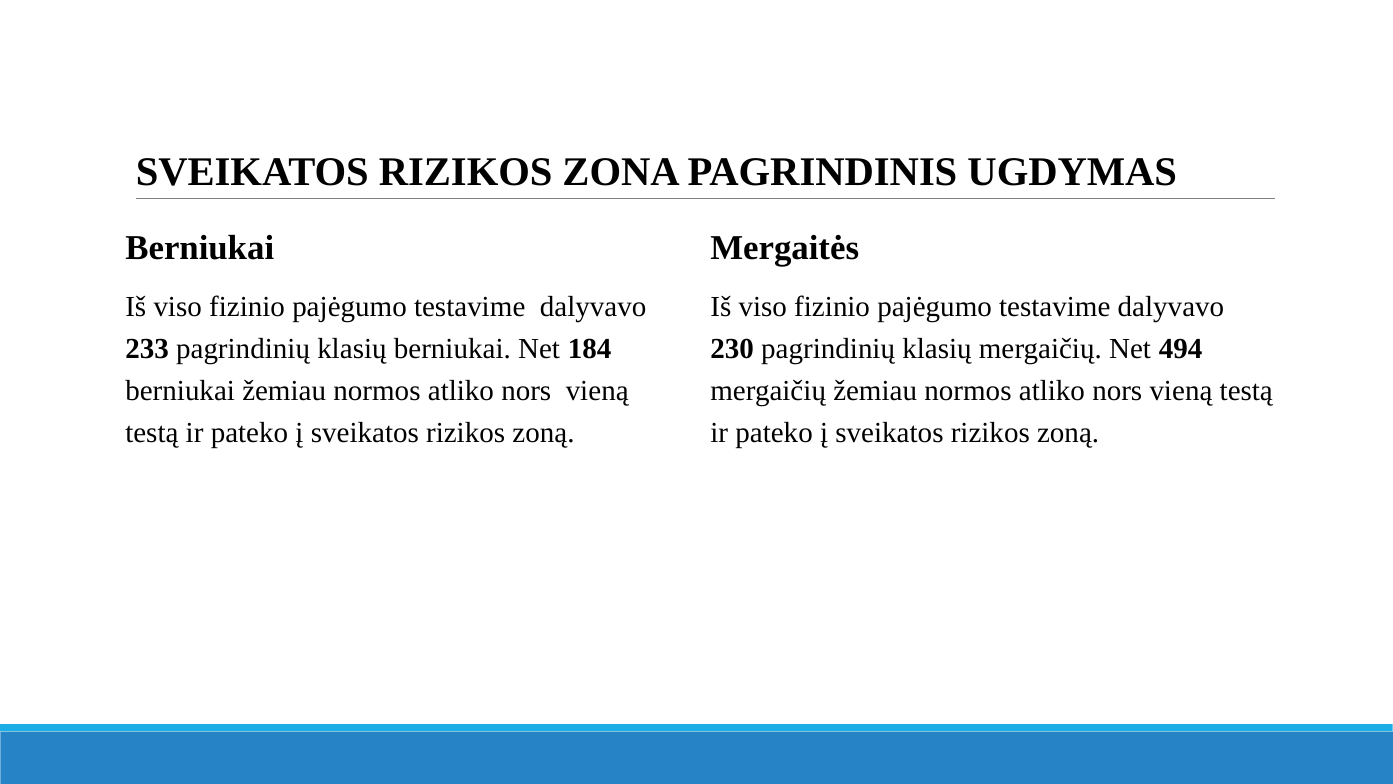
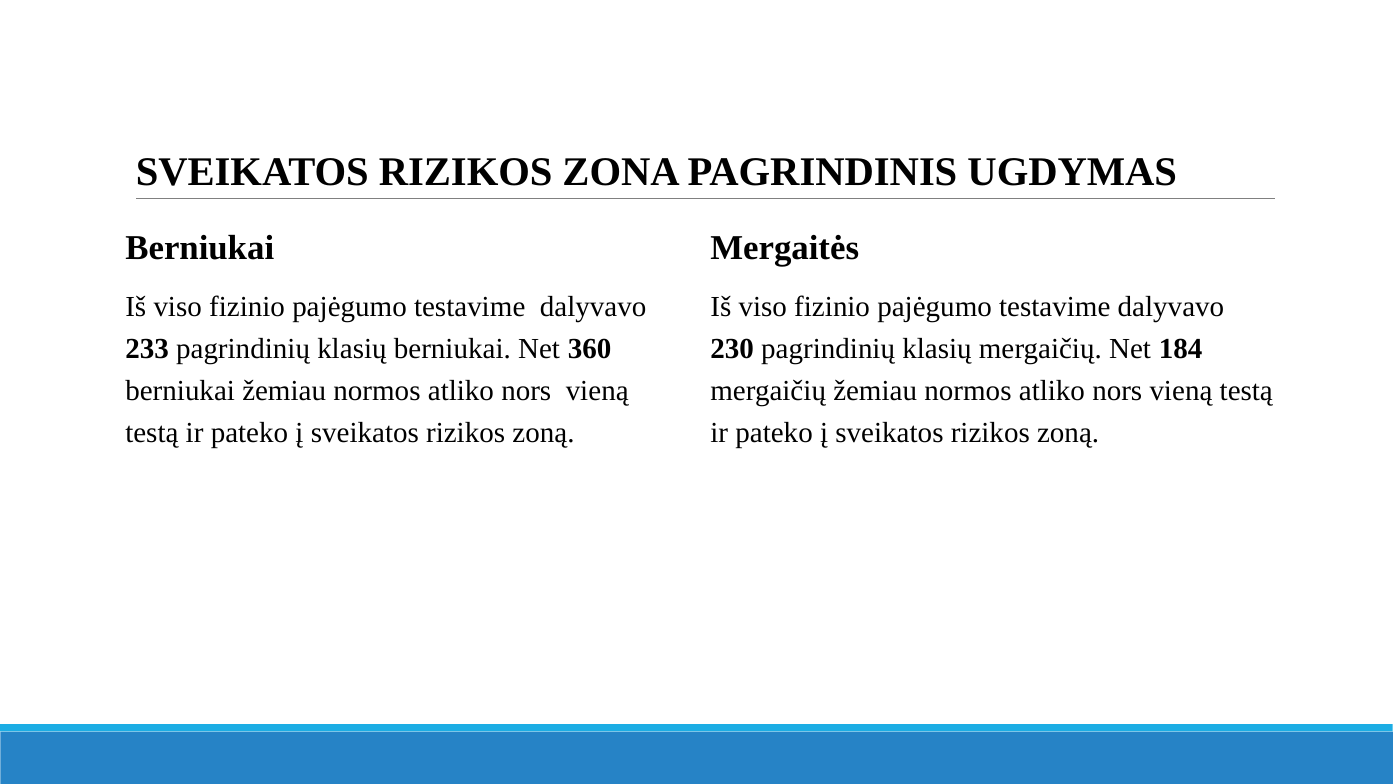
184: 184 -> 360 (590, 349)
494: 494 -> 184 (1181, 349)
